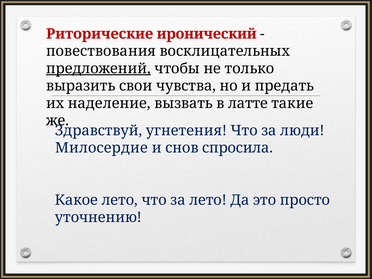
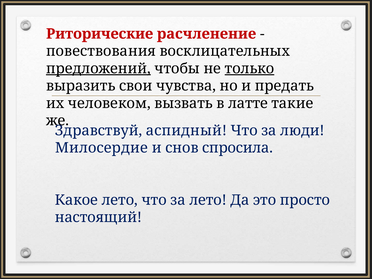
иронический: иронический -> расчленение (207, 34)
только underline: none -> present (249, 69)
наделение: наделение -> человеком (109, 103)
угнетения: угнетения -> аспидный (186, 131)
уточнению: уточнению -> настоящий (98, 217)
